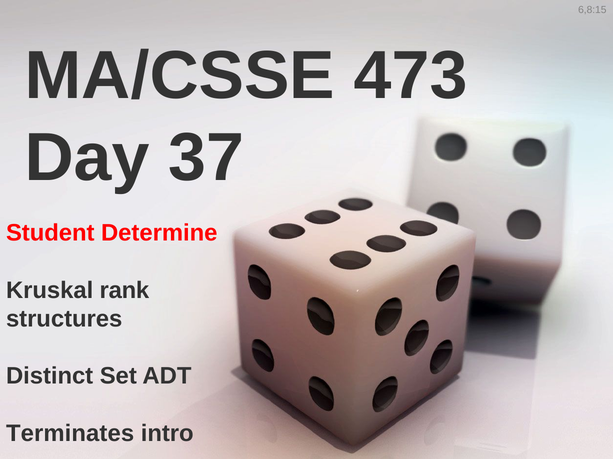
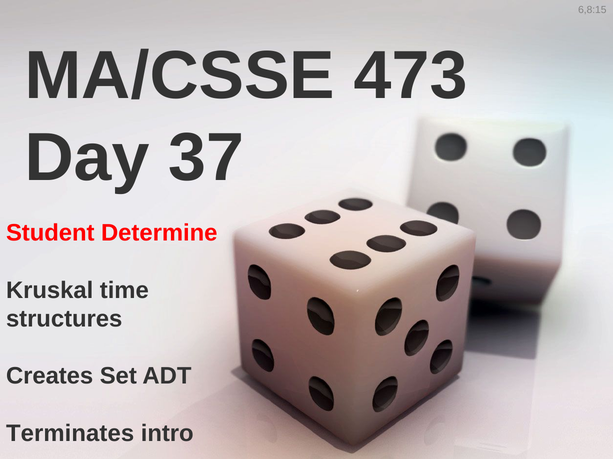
rank: rank -> time (124, 291)
Distinct: Distinct -> Creates (50, 377)
